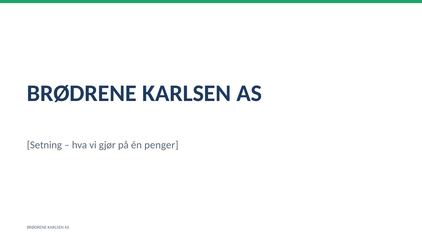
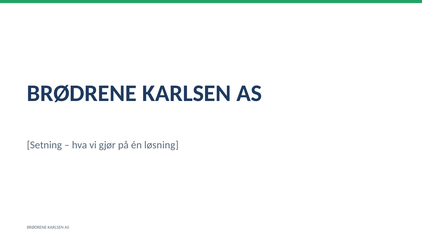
penger: penger -> løsning (161, 145)
